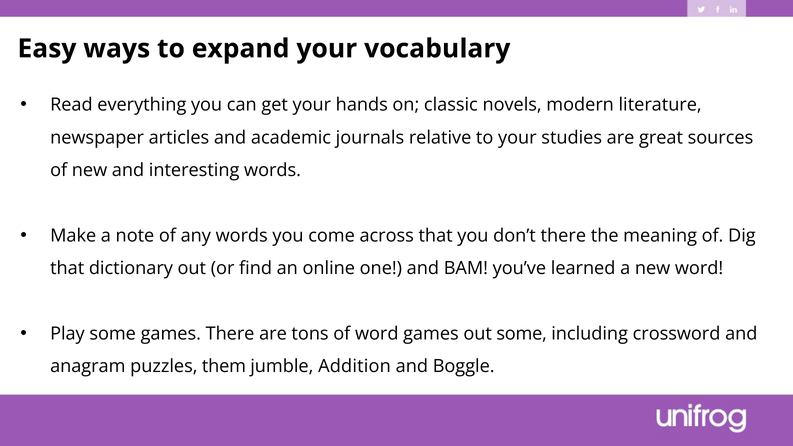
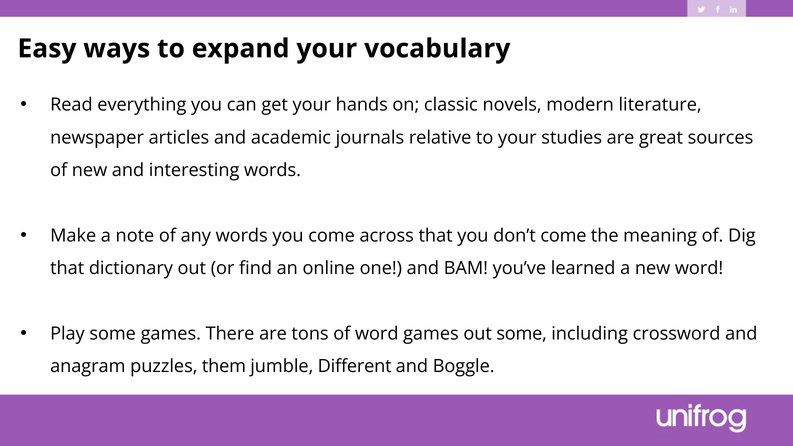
don’t there: there -> come (563, 236)
Addition: Addition -> Different (355, 366)
